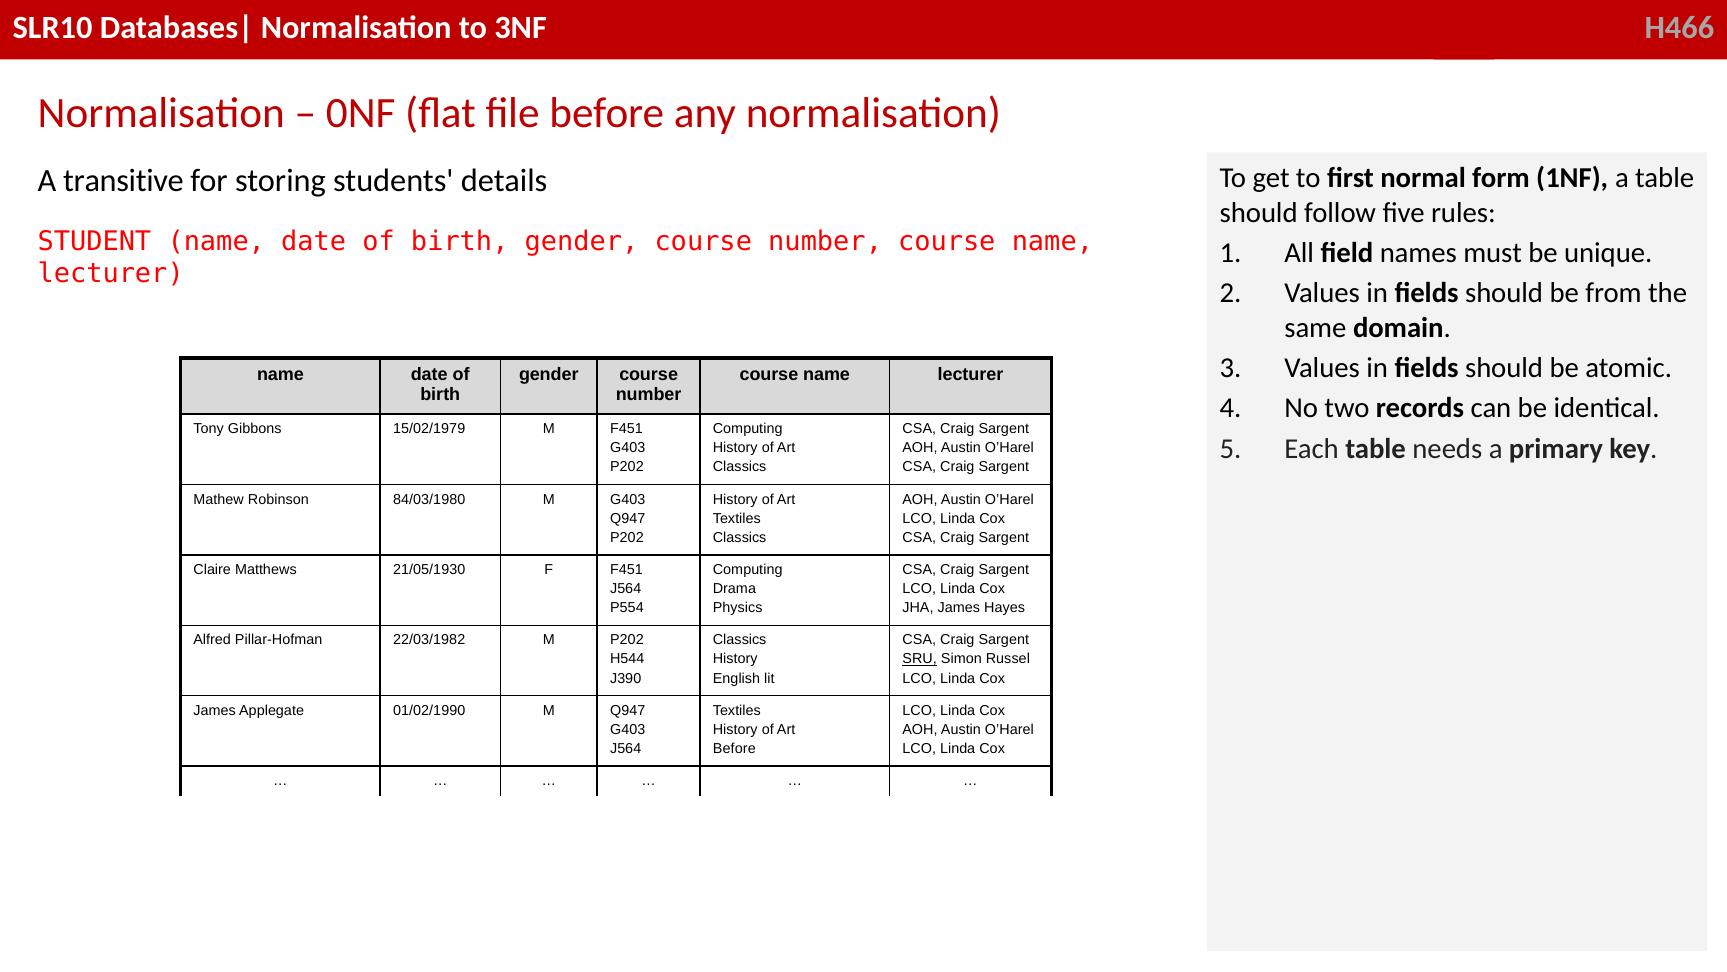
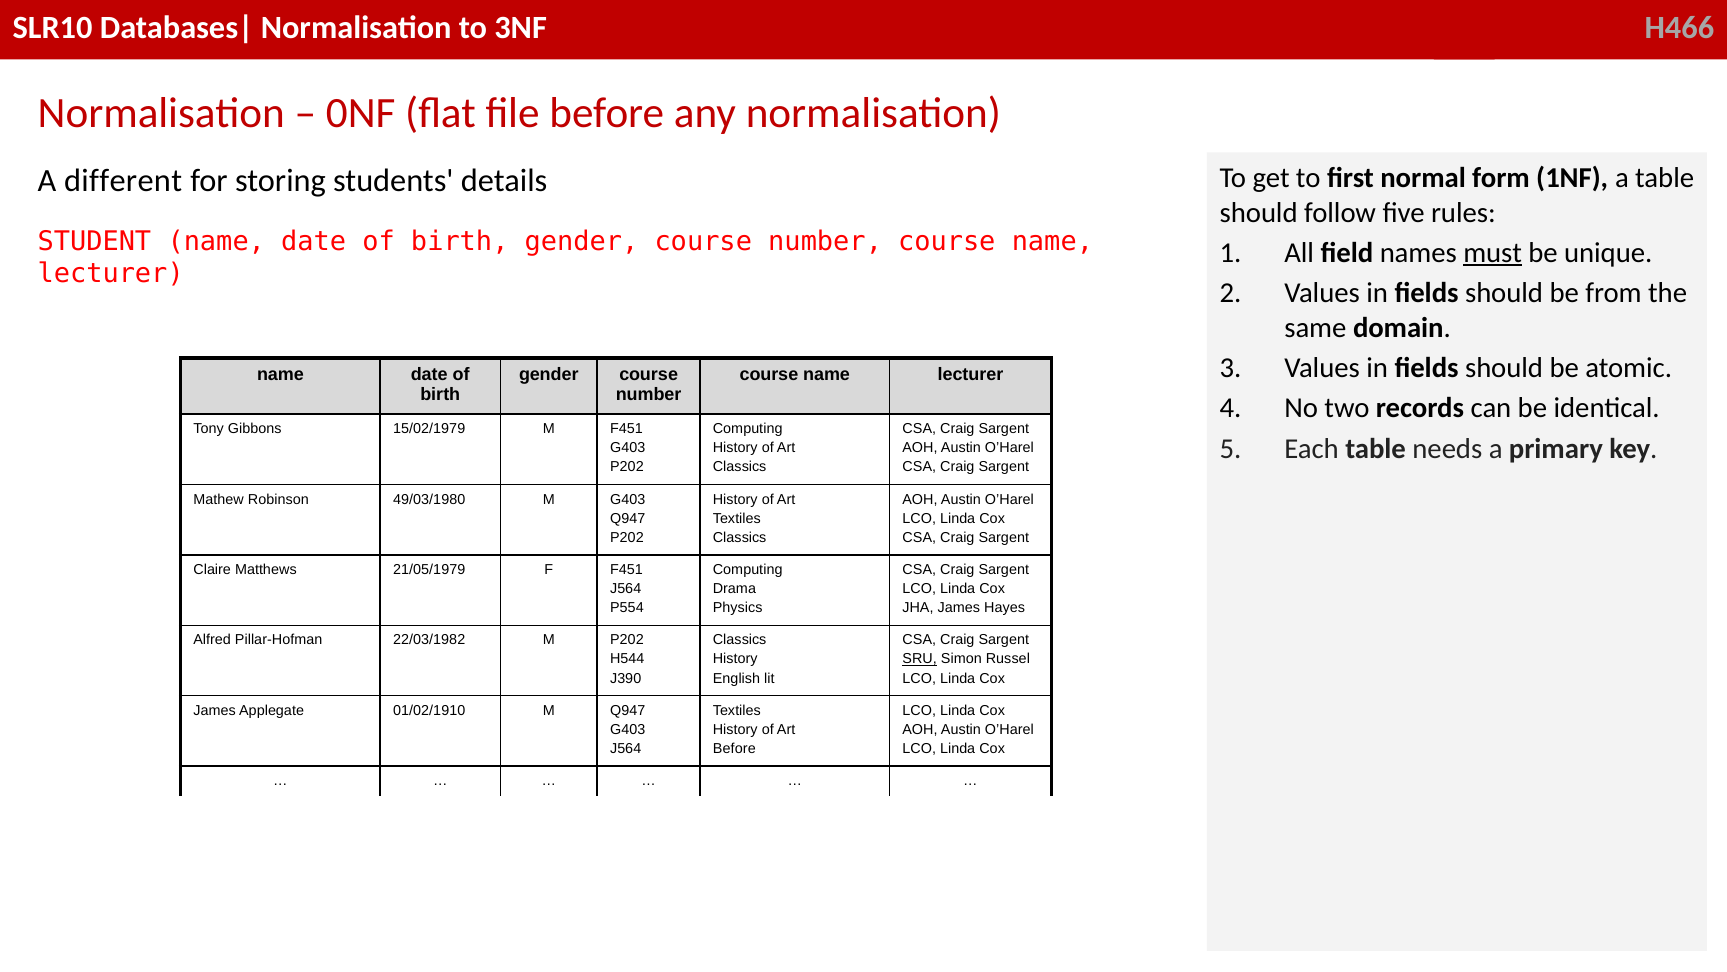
transitive: transitive -> different (123, 180)
must underline: none -> present (1493, 253)
84/03/1980: 84/03/1980 -> 49/03/1980 (429, 499)
21/05/1930: 21/05/1930 -> 21/05/1979 (429, 569)
01/02/1990: 01/02/1990 -> 01/02/1910 (429, 710)
